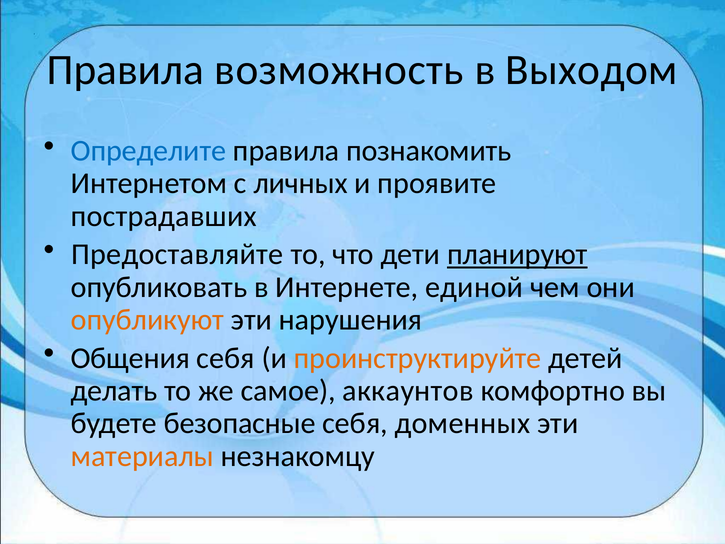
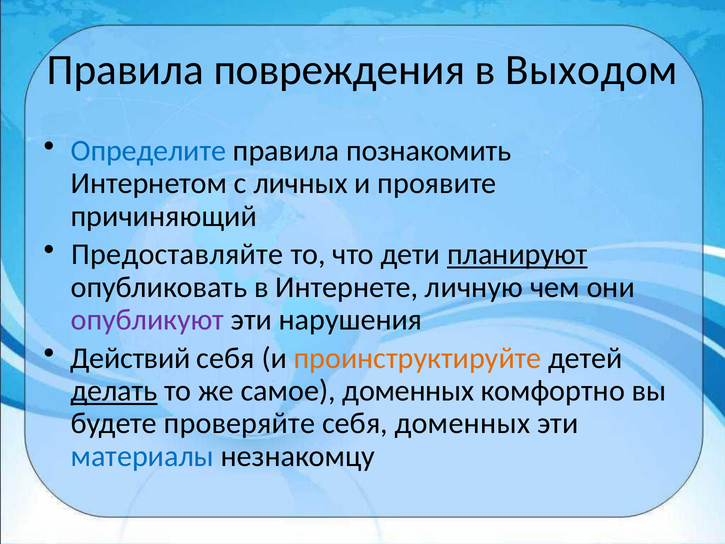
возможность: возможность -> повреждения (339, 70)
пострадавших: пострадавших -> причиняющий (164, 216)
единой: единой -> личную (474, 287)
опубликуют colour: orange -> purple (147, 320)
Общения: Общения -> Действий (130, 358)
делать underline: none -> present (114, 391)
самое аккаунтов: аккаунтов -> доменных (408, 391)
безопасные: безопасные -> проверяйте (240, 423)
материалы colour: orange -> blue (142, 456)
